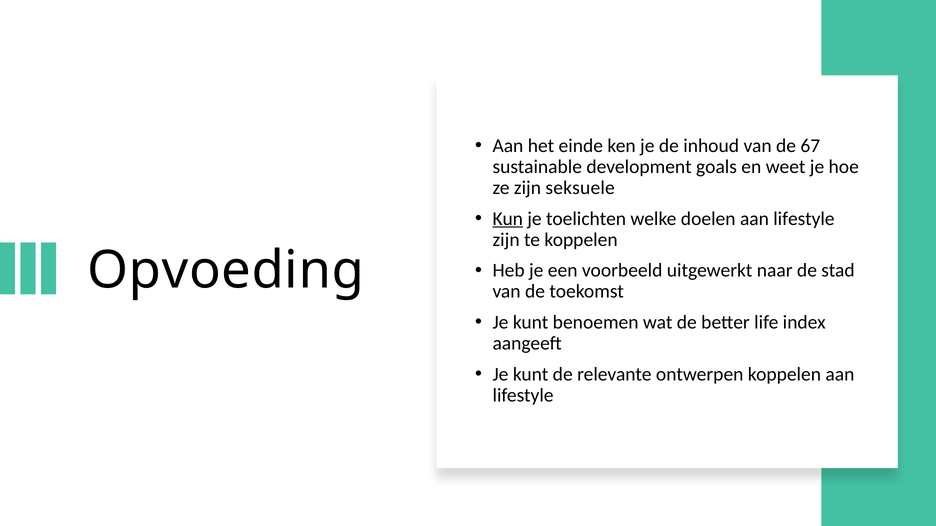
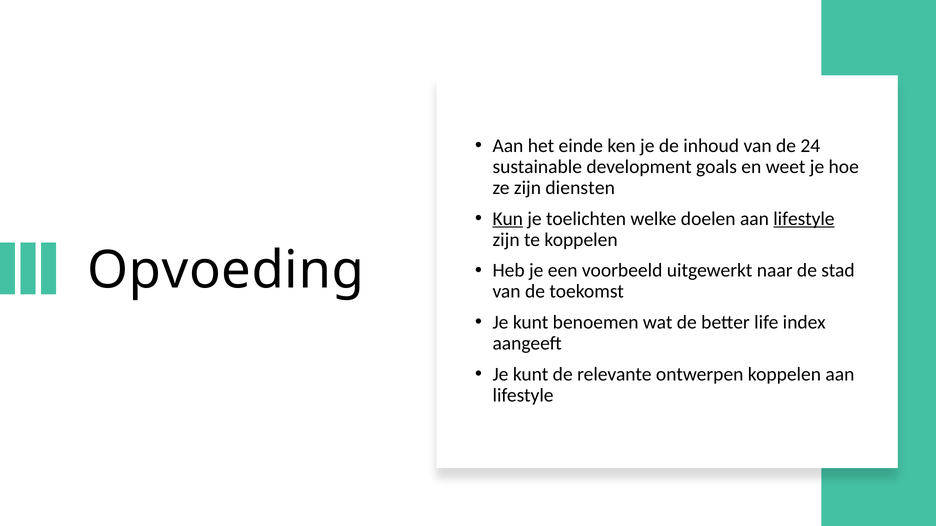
67: 67 -> 24 (810, 146)
seksuele: seksuele -> diensten (580, 188)
lifestyle underline: none -> present (804, 219)
